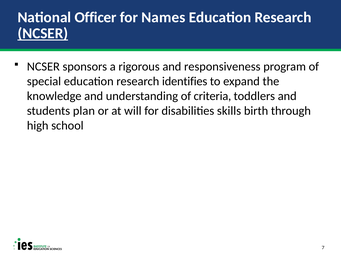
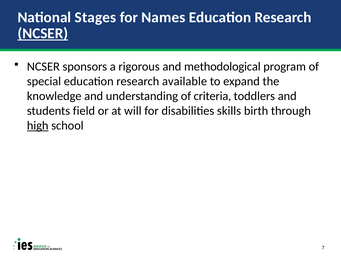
Officer: Officer -> Stages (95, 17)
responsiveness: responsiveness -> methodological (222, 66)
identifies: identifies -> available (185, 81)
plan: plan -> field (84, 111)
high underline: none -> present (38, 125)
